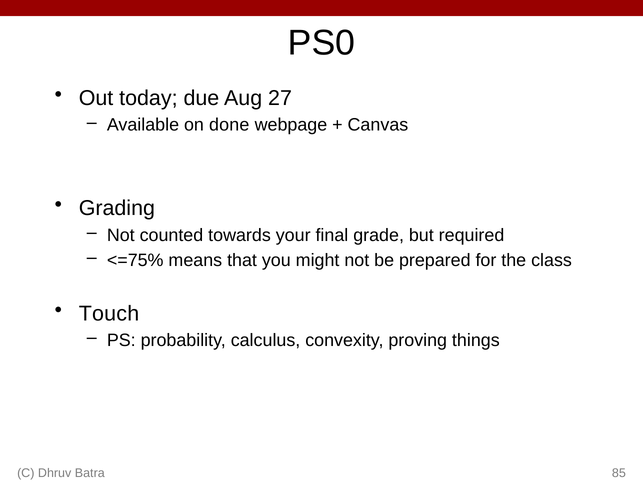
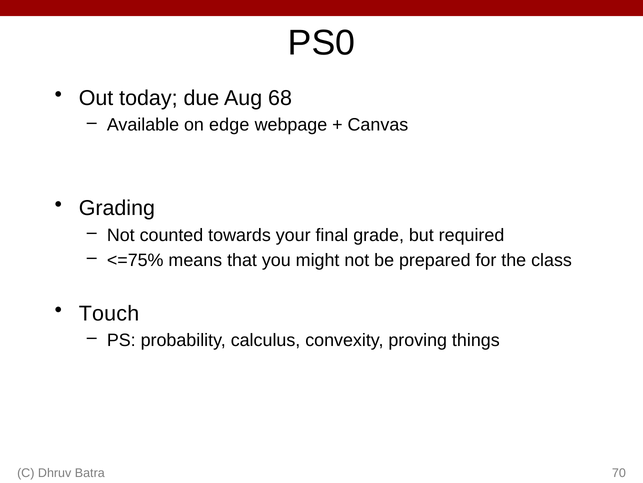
27: 27 -> 68 (280, 98)
done: done -> edge (229, 125)
85: 85 -> 70 (619, 472)
